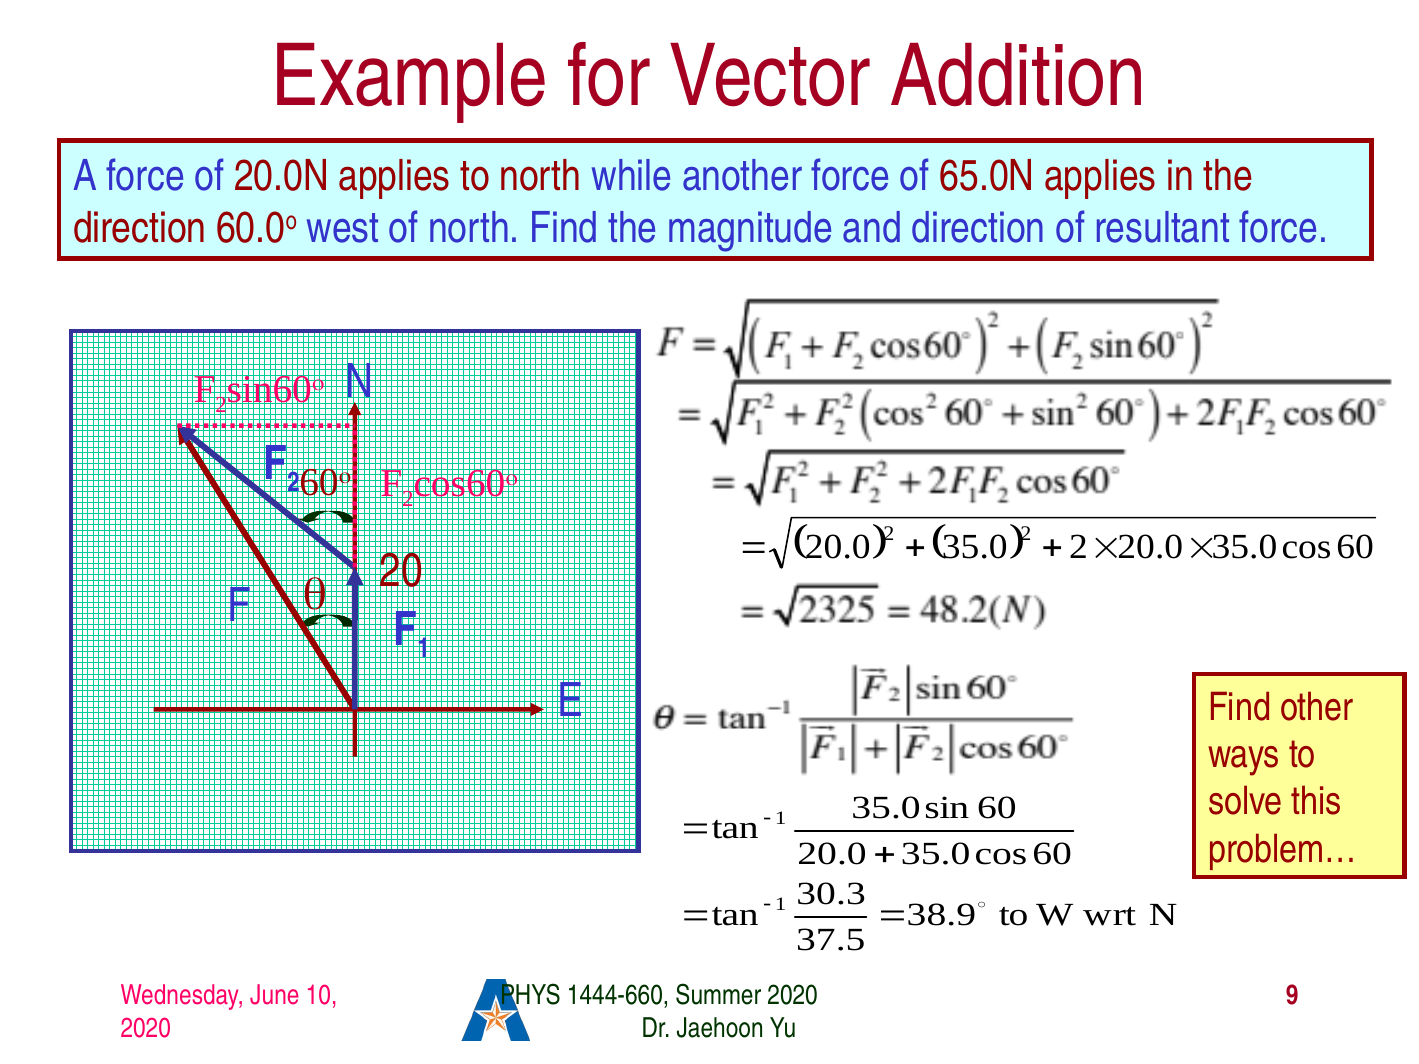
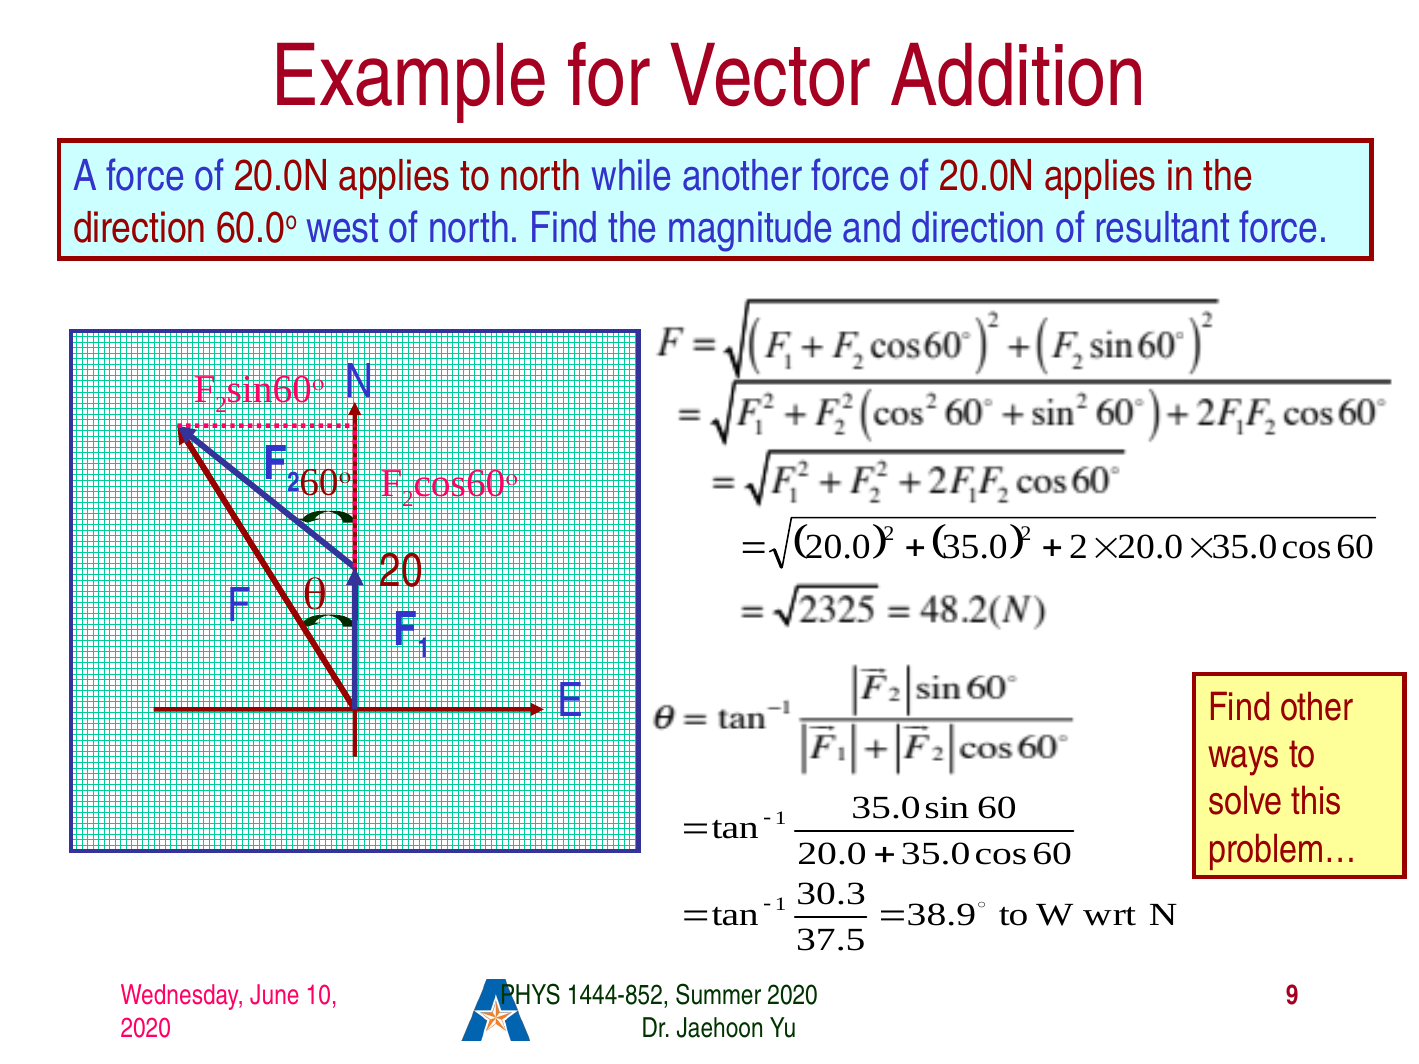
another force of 65.0N: 65.0N -> 20.0N (987, 177)
1444-660: 1444-660 -> 1444-852 (618, 995)
